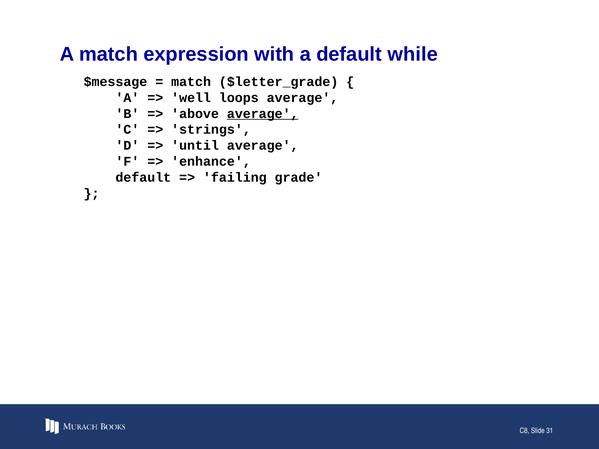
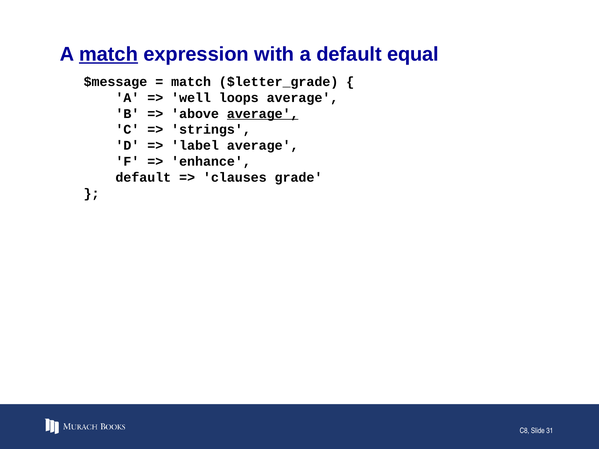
match underline: none -> present (108, 54)
while: while -> equal (413, 54)
until: until -> label (195, 146)
failing: failing -> clauses (235, 178)
